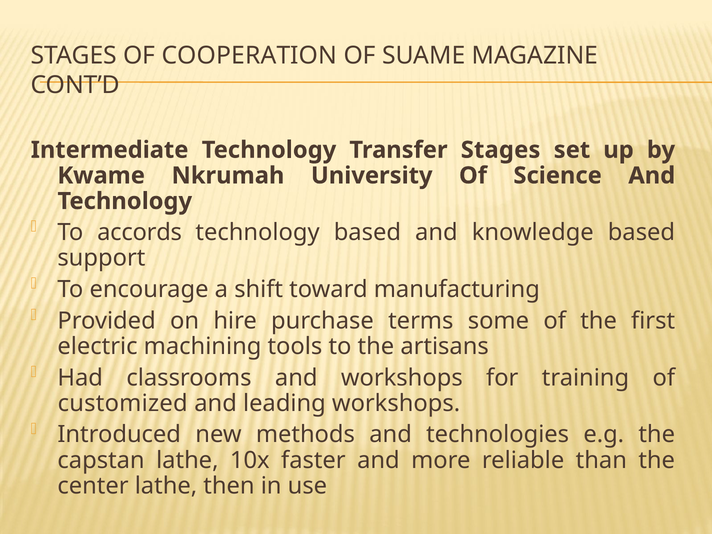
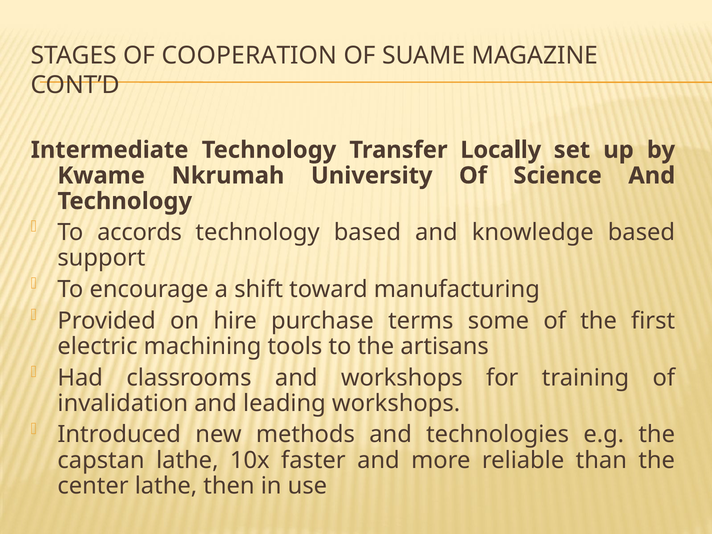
Transfer Stages: Stages -> Locally (501, 150)
customized: customized -> invalidation (123, 403)
